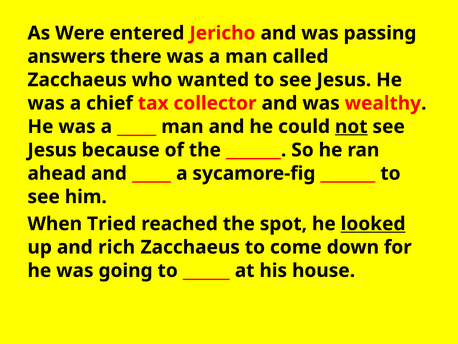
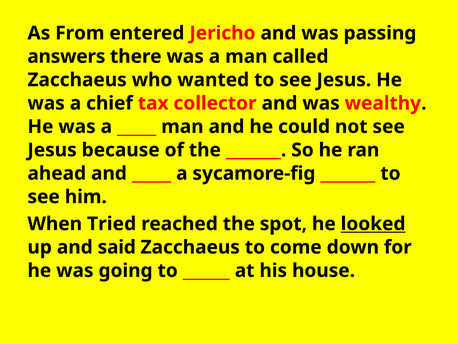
Were: Were -> From (80, 33)
not underline: present -> none (351, 126)
rich: rich -> said (117, 247)
